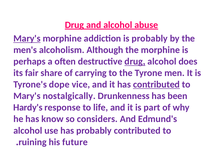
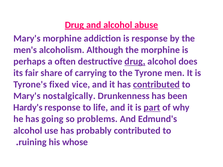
Mary's underline: present -> none (27, 38)
is probably: probably -> response (150, 38)
dope: dope -> fixed (59, 85)
part underline: none -> present (152, 108)
know: know -> going (52, 119)
considers: considers -> problems (97, 119)
future: future -> whose (75, 142)
